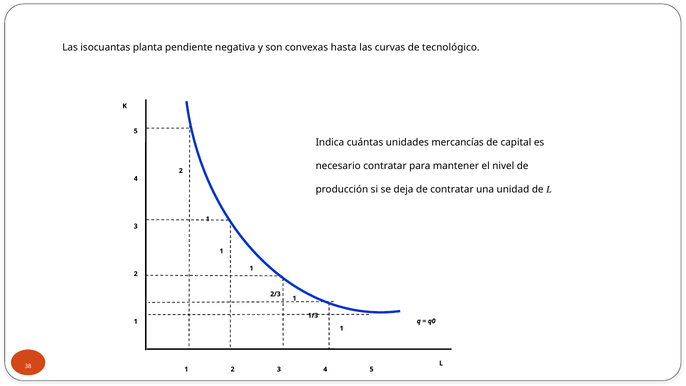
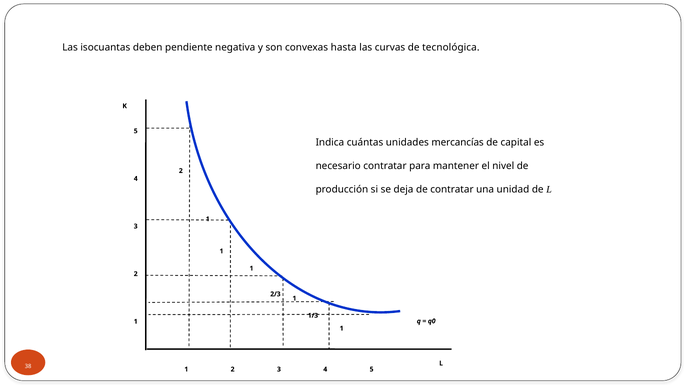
planta: planta -> deben (148, 47)
tecnológico: tecnológico -> tecnológica (451, 47)
